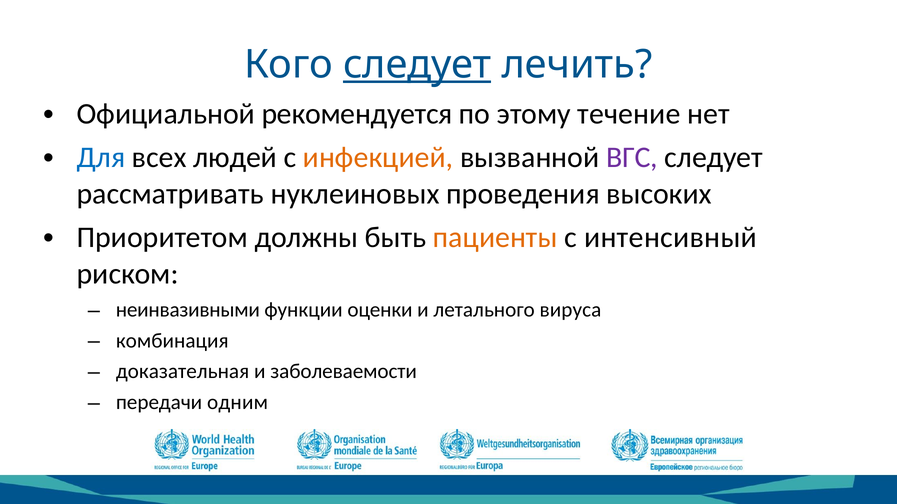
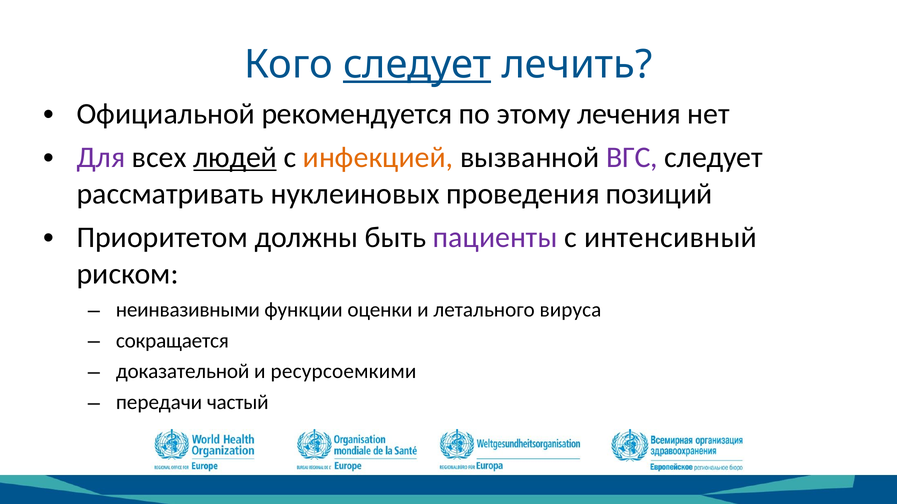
течение: течение -> лечения (629, 114)
Для colour: blue -> purple (101, 158)
людей underline: none -> present (235, 158)
высоких: высоких -> позиций (659, 194)
пациенты colour: orange -> purple (495, 238)
комбинация: комбинация -> сокращается (172, 341)
доказательная: доказательная -> доказательной (183, 372)
заболеваемости: заболеваемости -> ресурсоемкими (343, 372)
одним: одним -> частый (238, 403)
